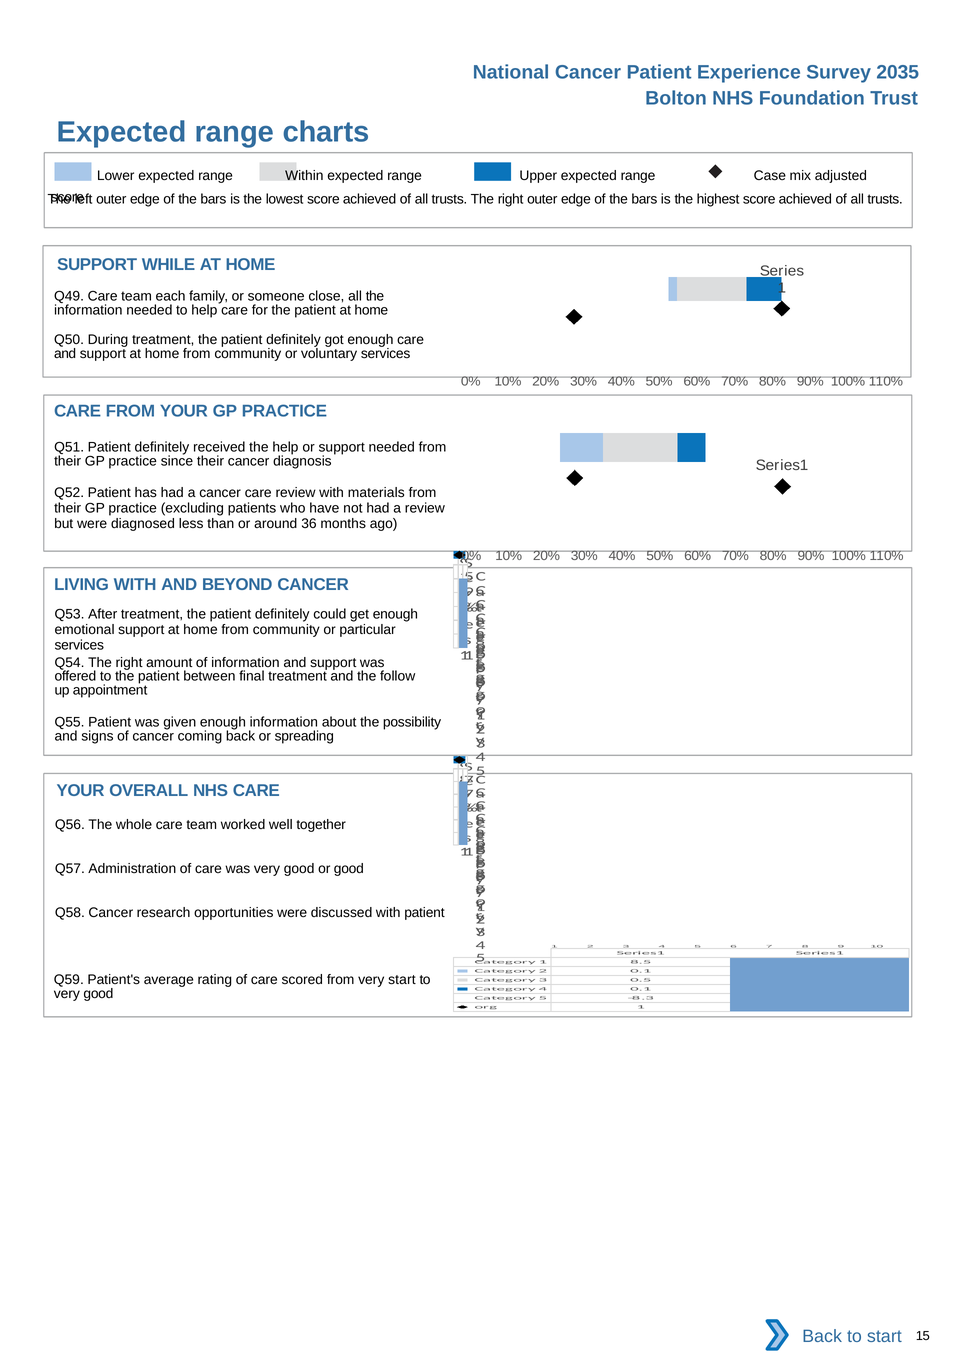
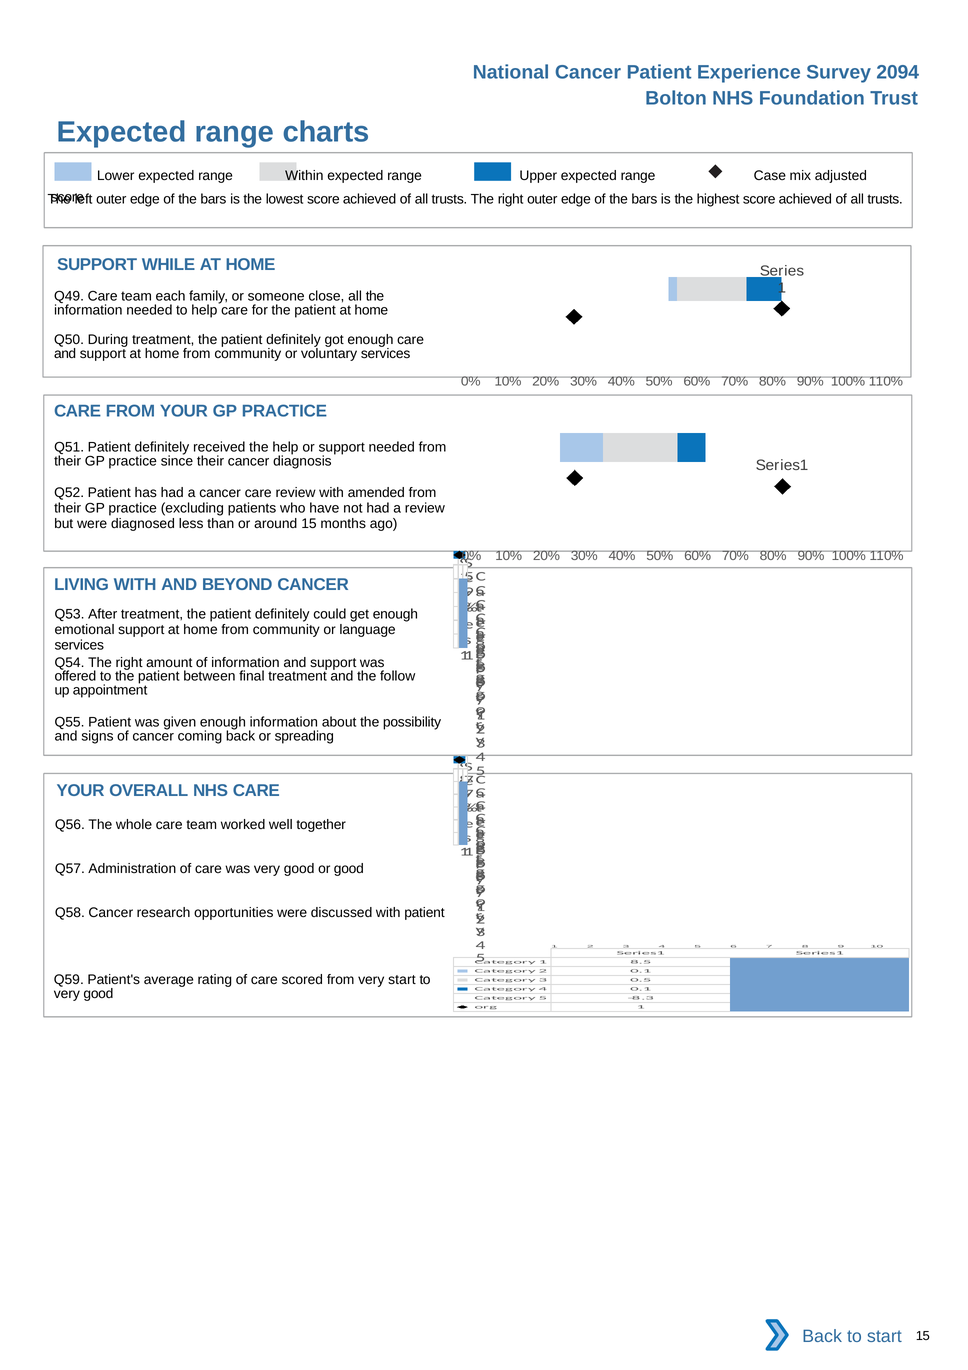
2035: 2035 -> 2094 (898, 72)
materials: materials -> amended (376, 493)
around 36: 36 -> 15 (309, 524)
particular: particular -> language (368, 629)
